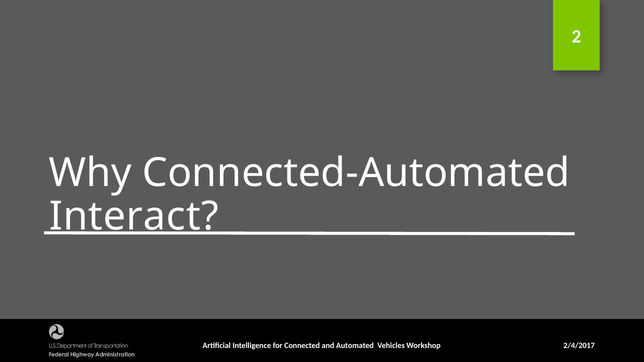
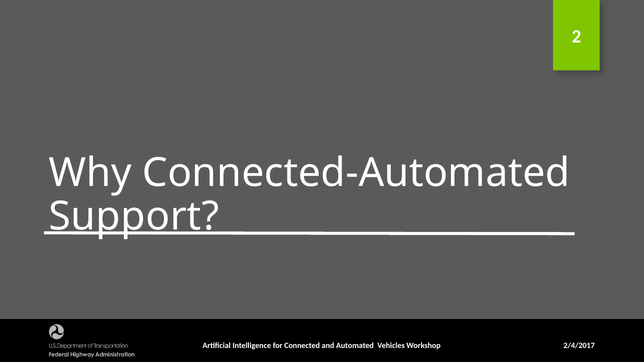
Interact: Interact -> Support (134, 217)
